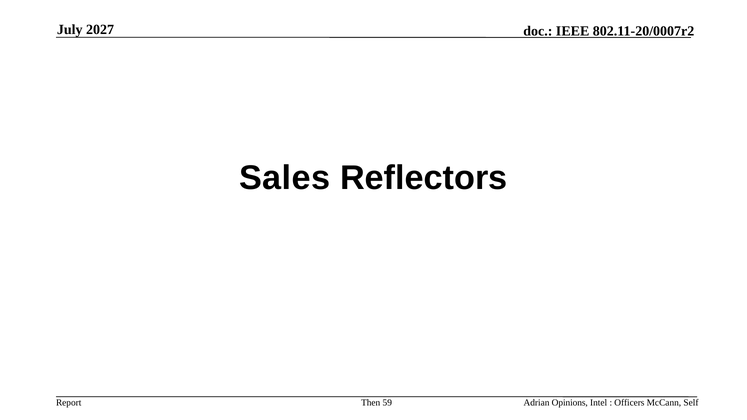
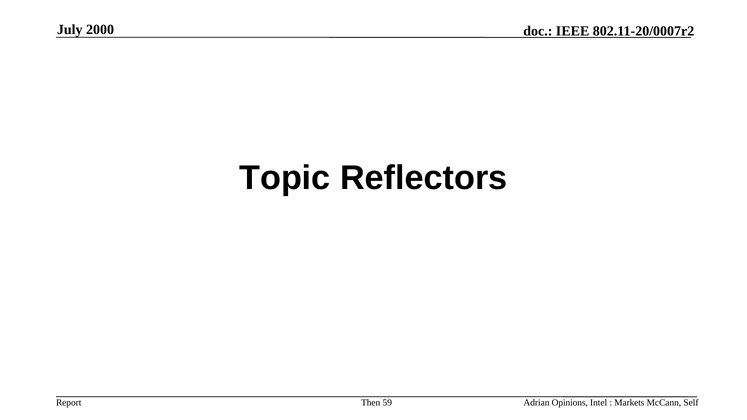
2027: 2027 -> 2000 (100, 30)
Sales: Sales -> Topic (285, 178)
Officers: Officers -> Markets (629, 403)
